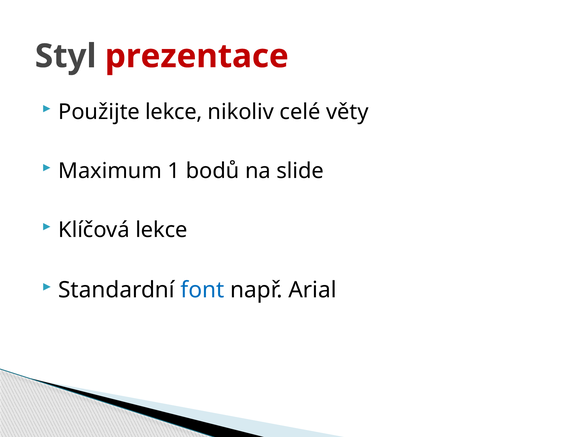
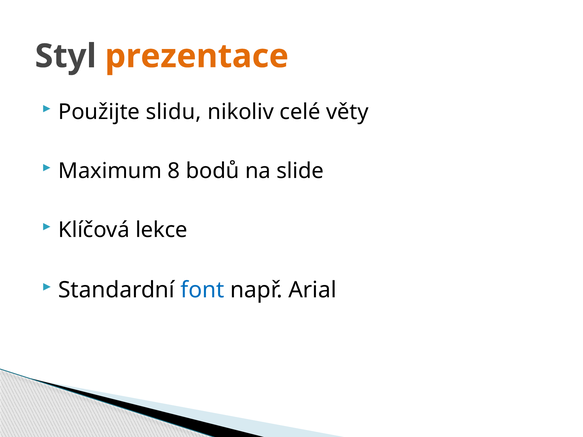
prezentace colour: red -> orange (197, 56)
Použijte lekce: lekce -> slidu (174, 112)
1: 1 -> 8 (174, 171)
